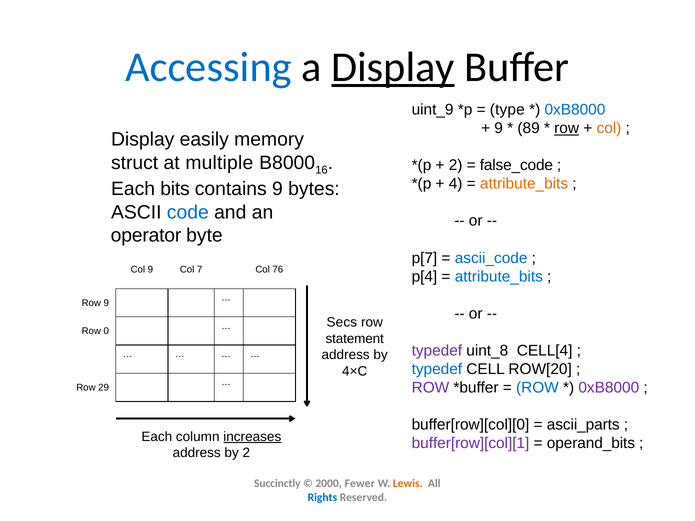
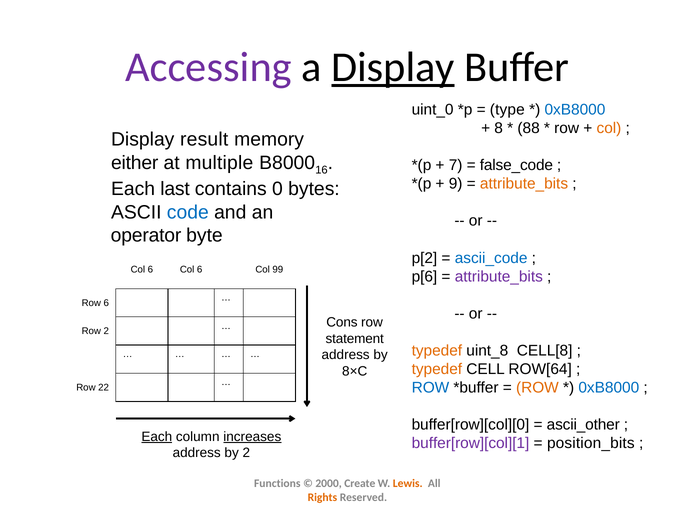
Accessing colour: blue -> purple (208, 67)
uint_9: uint_9 -> uint_0 (433, 110)
9: 9 -> 8 (499, 128)
89: 89 -> 88 (529, 128)
row underline: present -> none (567, 128)
easily: easily -> result (204, 140)
struct: struct -> either (135, 163)
2: 2 -> 7 (456, 165)
4: 4 -> 9 (456, 184)
bits: bits -> last (175, 189)
contains 9: 9 -> 0 (277, 189)
p[7: p[7 -> p[2 (424, 258)
9: 9 -> 6 (150, 270)
7: 7 -> 6 (200, 270)
76: 76 -> 99 (278, 270)
p[4: p[4 -> p[6 (424, 277)
attribute_bits colour: blue -> purple (499, 277)
Row 9: 9 -> 6 (106, 303)
Secs: Secs -> Cons (342, 323)
Row 0: 0 -> 2 (106, 331)
typedef colour: purple -> orange (437, 351)
CELL[4: CELL[4 -> CELL[8 (545, 351)
typedef colour: blue -> orange (437, 369)
ROW[20: ROW[20 -> ROW[64 (540, 369)
4×C: 4×C -> 8×C (355, 371)
ROW colour: purple -> blue (430, 388)
ROW colour: blue -> orange (537, 388)
0xB8000 colour: purple -> blue (609, 388)
29: 29 -> 22 (104, 388)
ascii_parts: ascii_parts -> ascii_other (583, 425)
Each underline: none -> present (157, 437)
operand_bits: operand_bits -> position_bits (591, 443)
Succinctly: Succinctly -> Functions (277, 484)
Fewer: Fewer -> Create (360, 484)
Rights colour: blue -> orange (322, 498)
